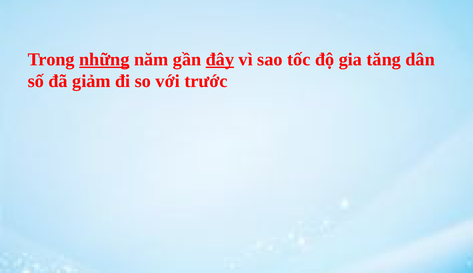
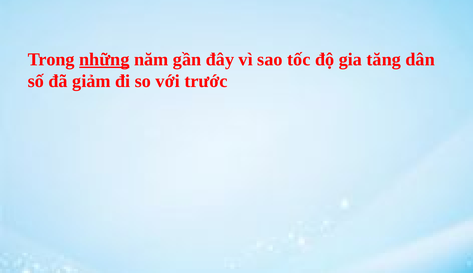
đây underline: present -> none (220, 59)
